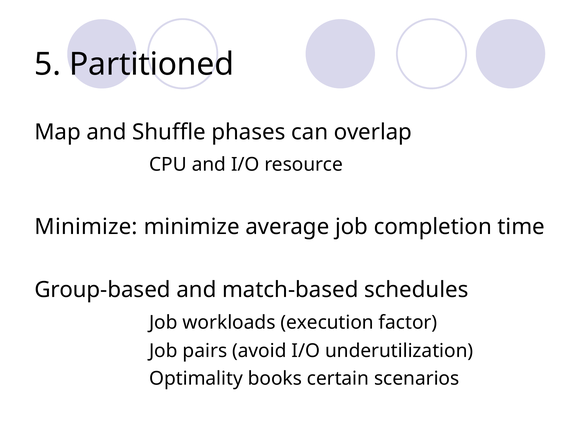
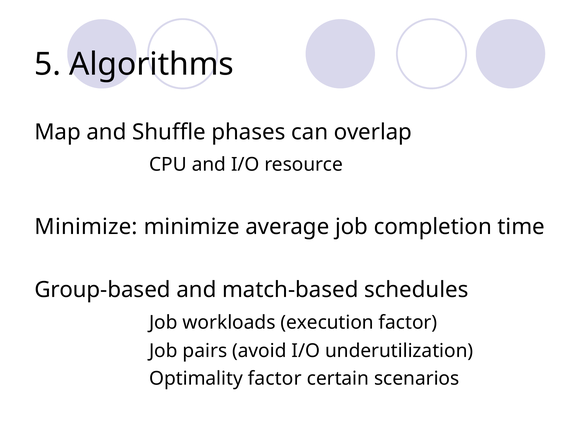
Partitioned: Partitioned -> Algorithms (152, 64)
Optimality books: books -> factor (275, 379)
